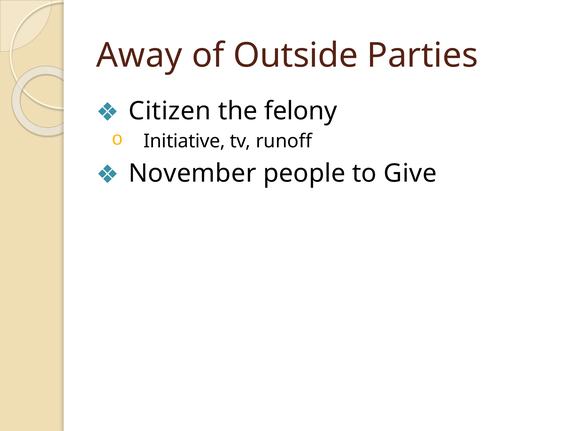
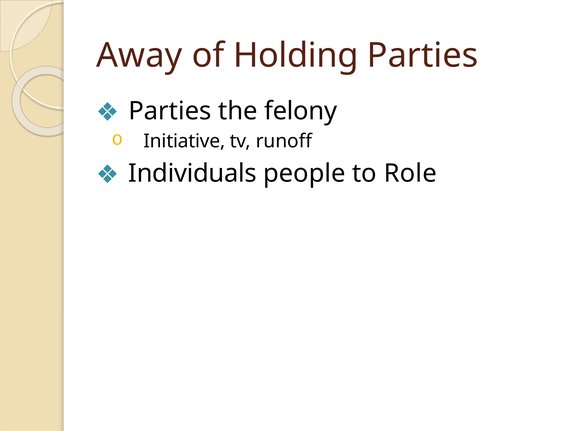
Outside: Outside -> Holding (296, 56)
Citizen: Citizen -> Parties (170, 111)
November: November -> Individuals (193, 173)
Give: Give -> Role (410, 173)
